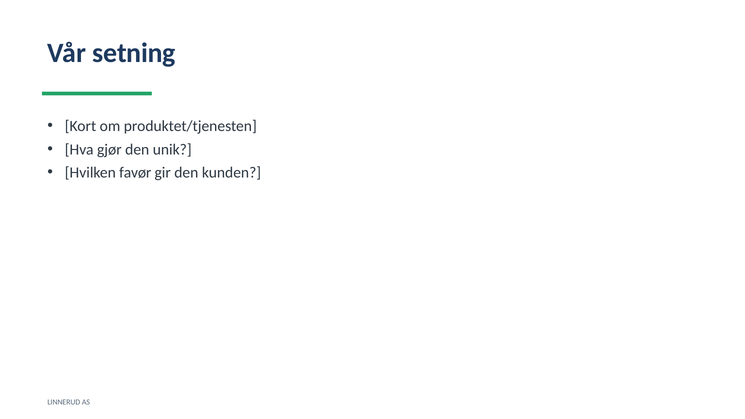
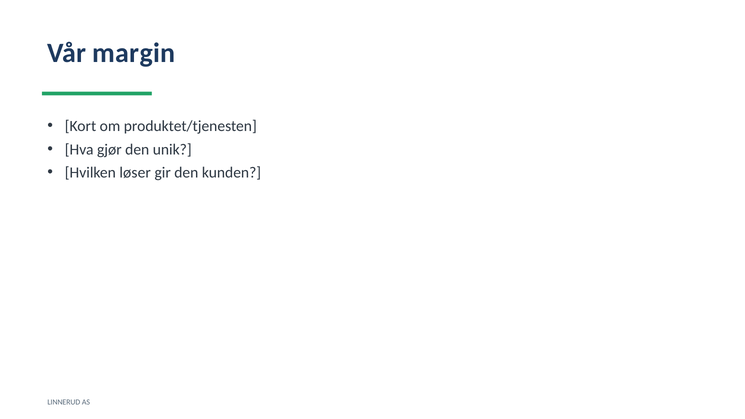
setning: setning -> margin (134, 53)
favør: favør -> løser (135, 173)
